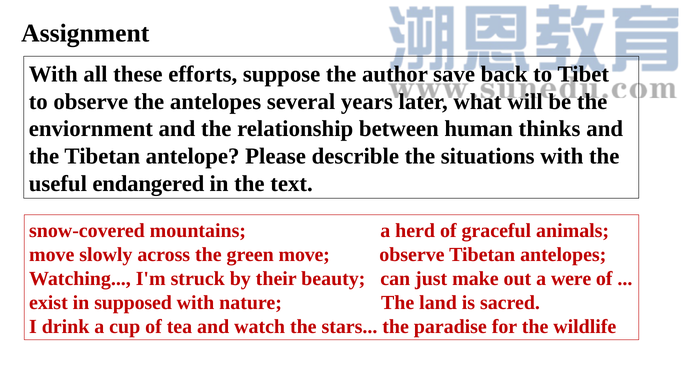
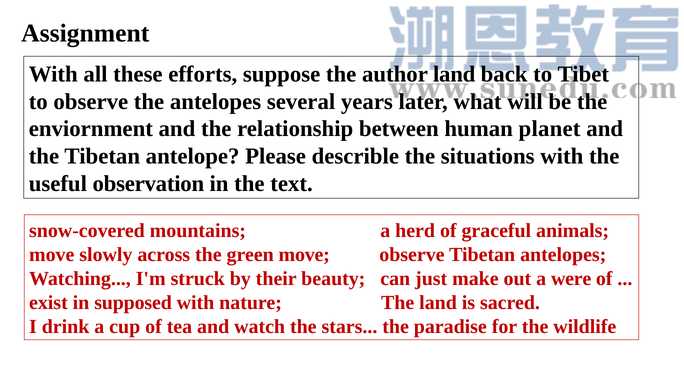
author save: save -> land (454, 74)
thinks: thinks -> planet (550, 129)
endangered: endangered -> observation (148, 184)
